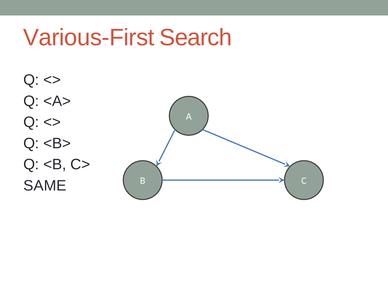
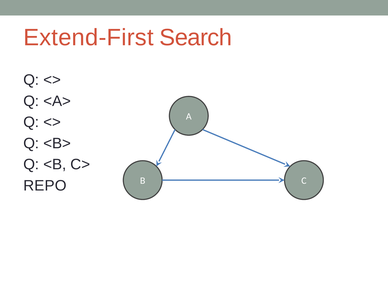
Various-First: Various-First -> Extend-First (89, 38)
SAME: SAME -> REPO (45, 186)
